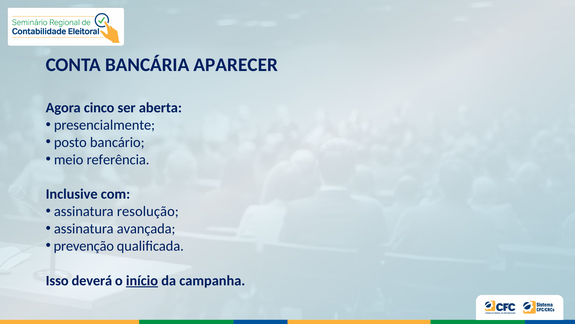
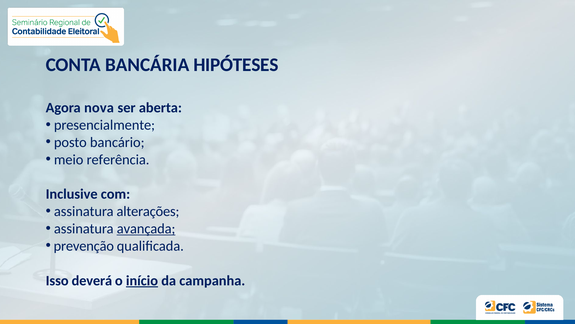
APARECER: APARECER -> HIPÓTESES (236, 65)
cinco: cinco -> nova (99, 108)
resolução: resolução -> alterações (148, 211)
avançada underline: none -> present (146, 228)
